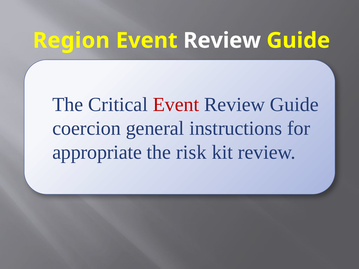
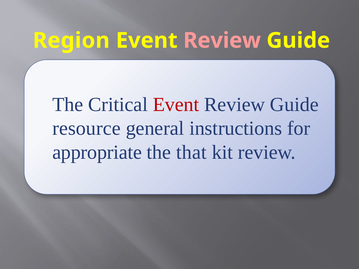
Review colour: white -> pink (222, 41)
coercion: coercion -> resource (86, 129)
risk: risk -> that (191, 152)
